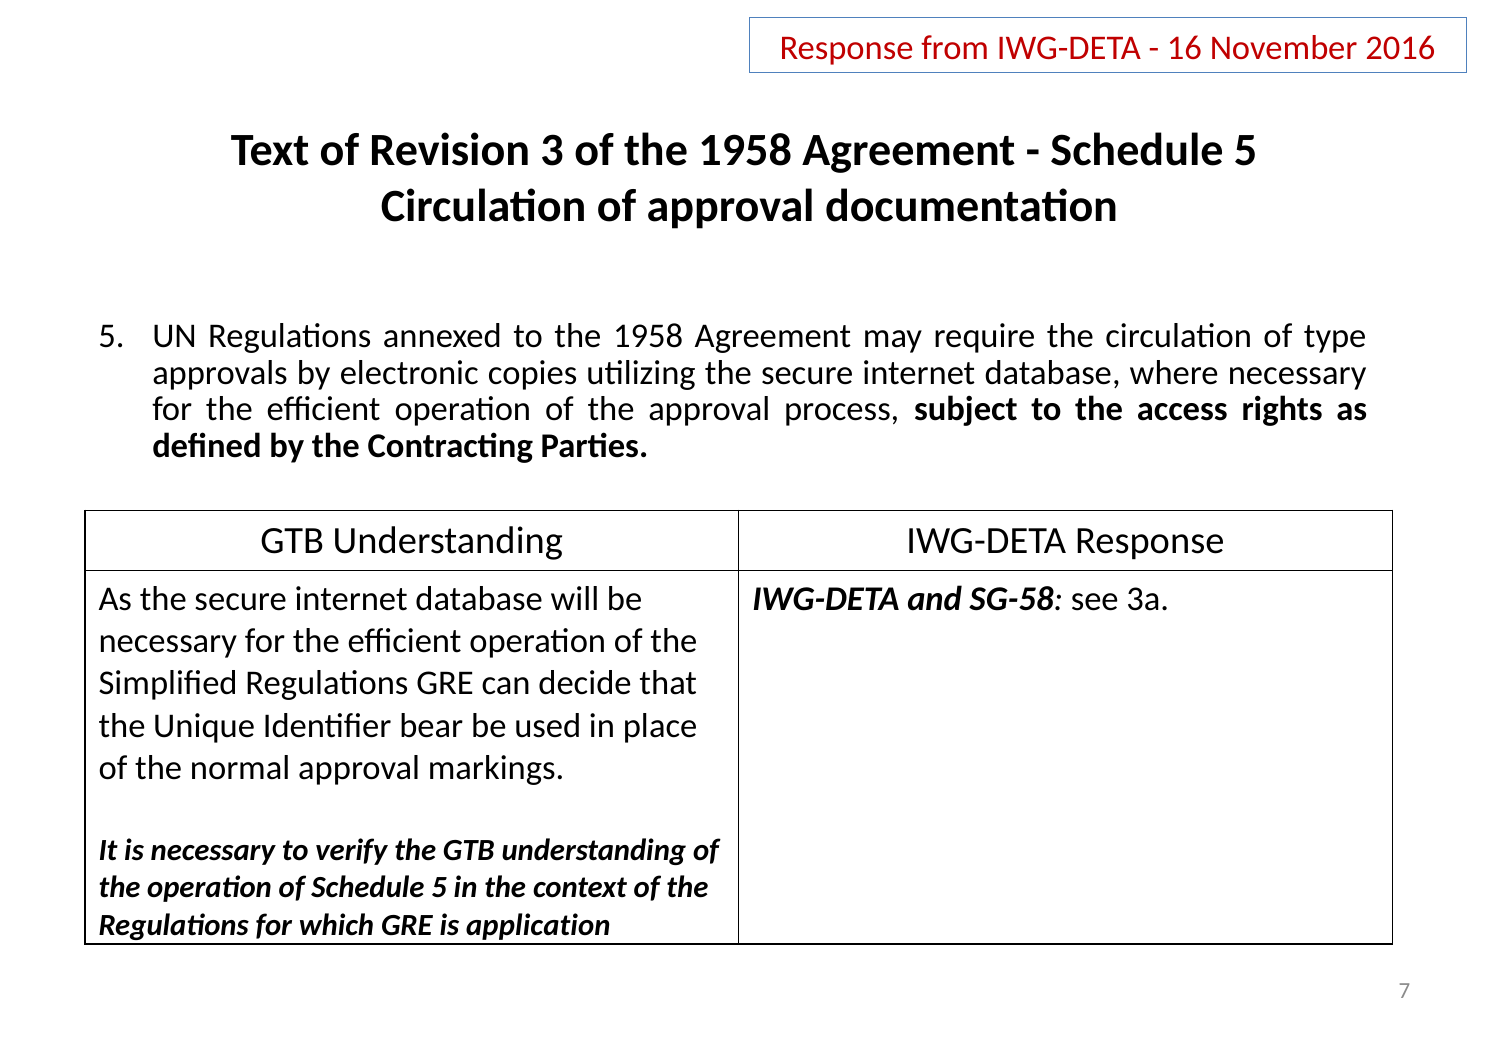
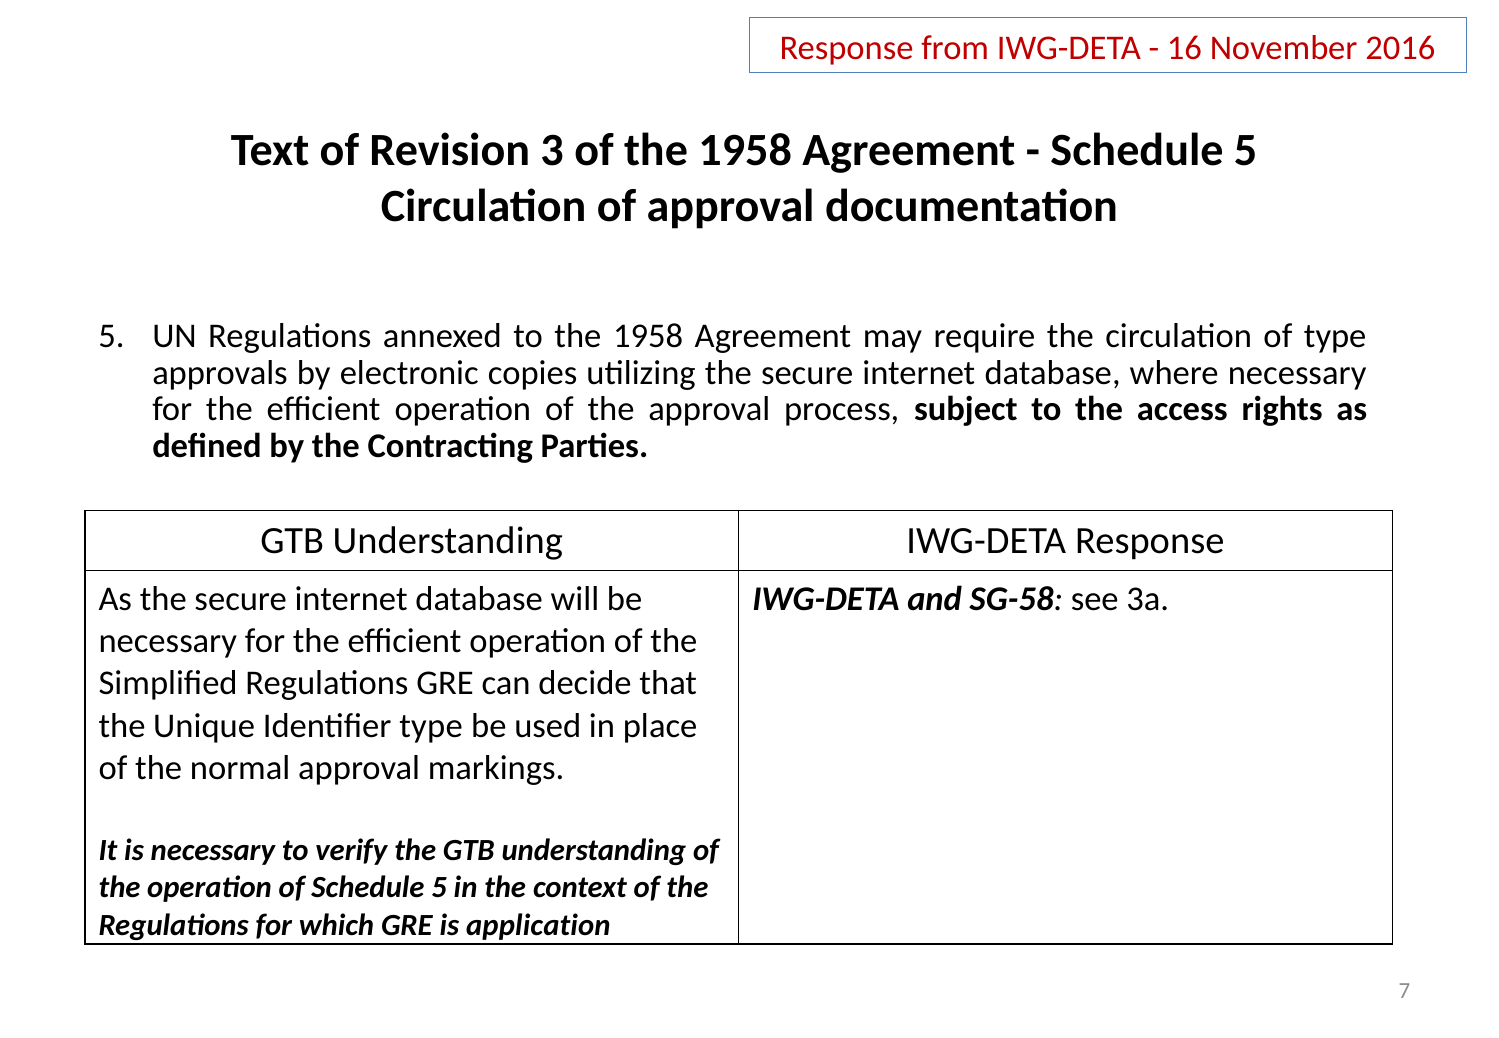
Identifier bear: bear -> type (431, 725)
